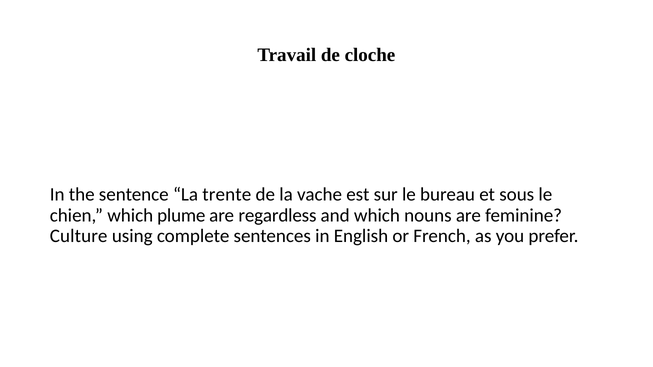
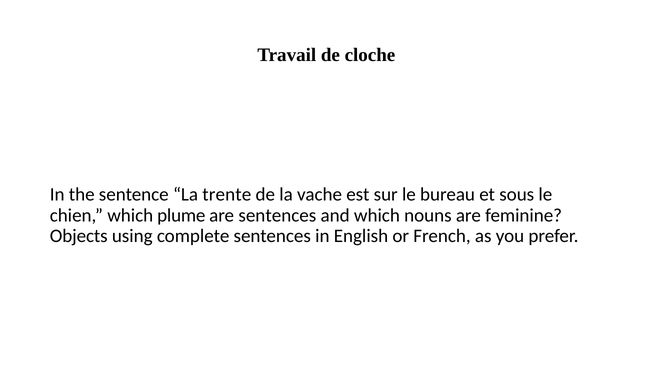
are regardless: regardless -> sentences (277, 215)
Culture: Culture -> Objects (79, 236)
